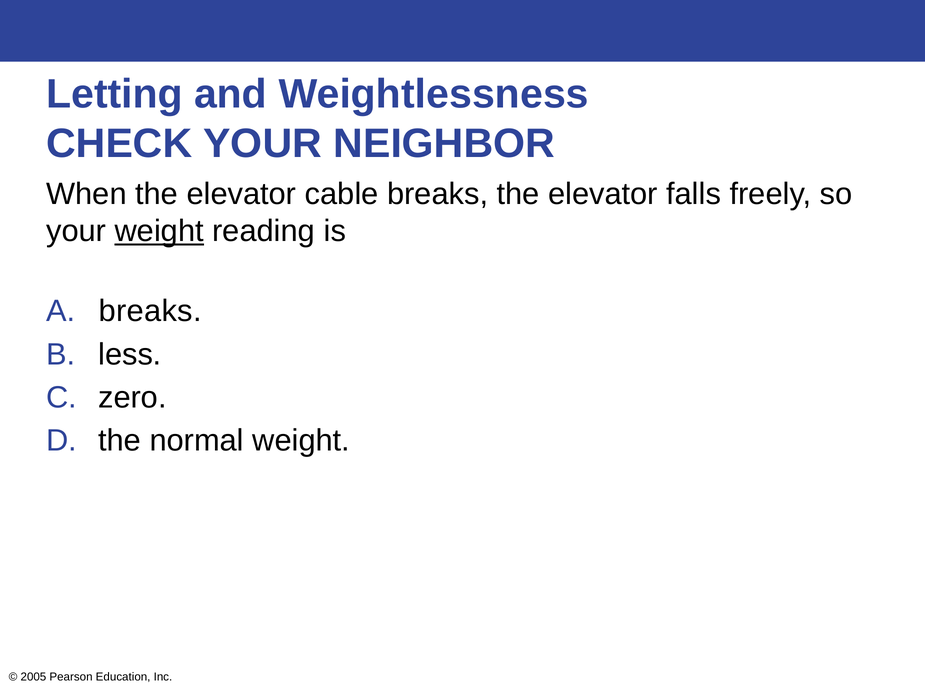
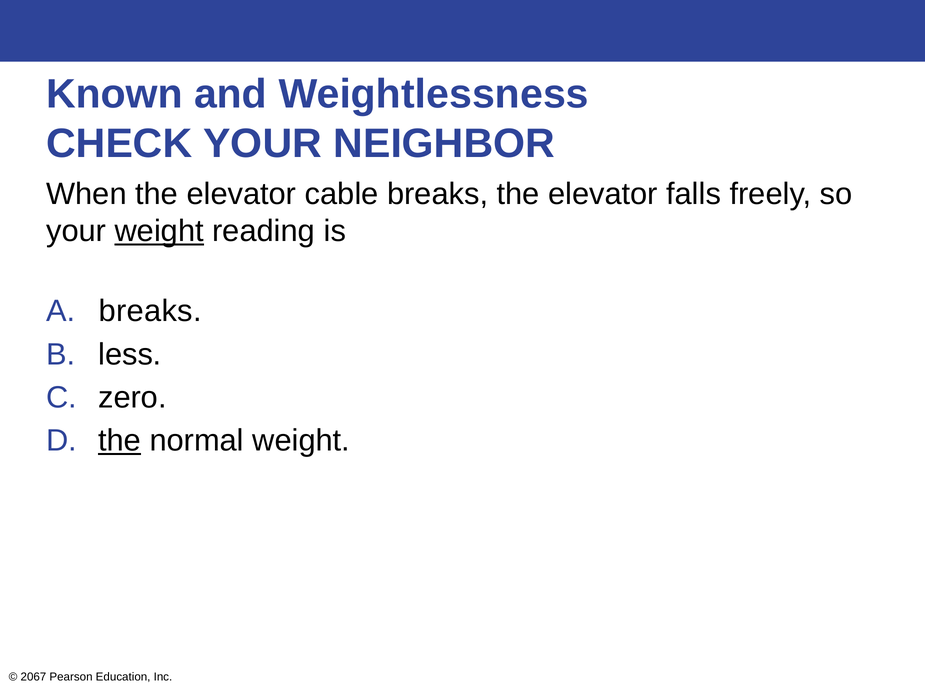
Letting: Letting -> Known (114, 94)
the underline: none -> present (120, 441)
2005: 2005 -> 2067 (33, 677)
